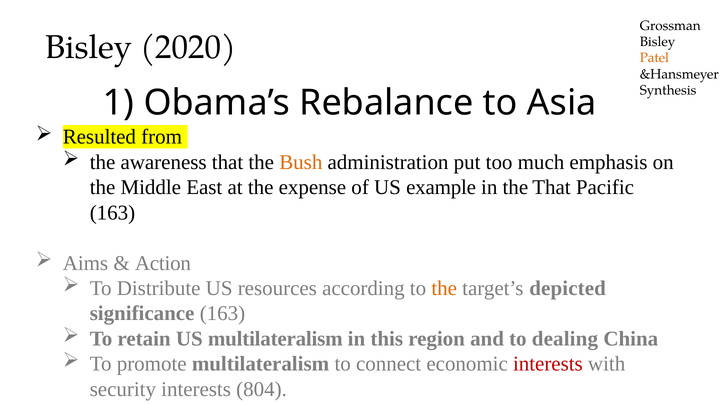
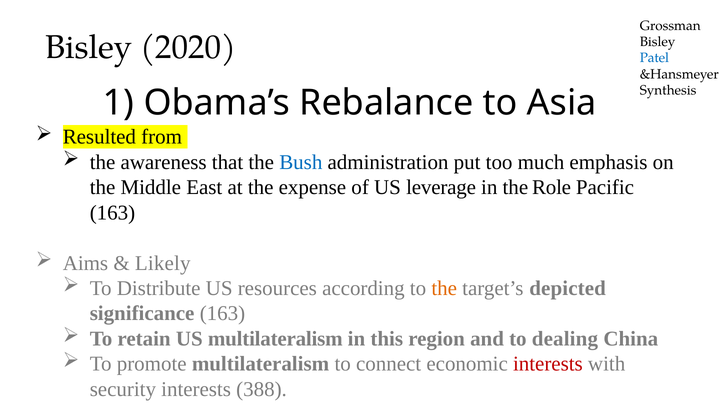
Patel colour: orange -> blue (654, 58)
Bush colour: orange -> blue (301, 162)
example: example -> leverage (441, 187)
the That: That -> Role (552, 187)
Action: Action -> Likely (163, 263)
804: 804 -> 388 (262, 389)
